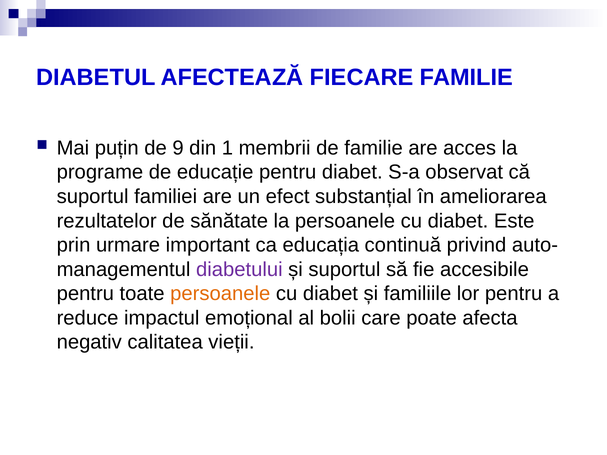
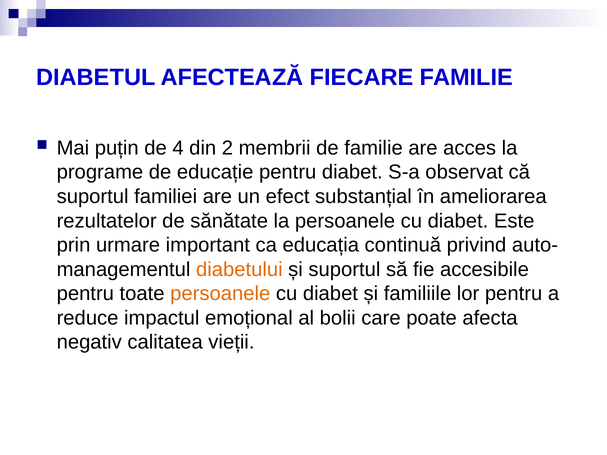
9: 9 -> 4 (178, 148)
1: 1 -> 2 (227, 148)
diabetului colour: purple -> orange (239, 270)
